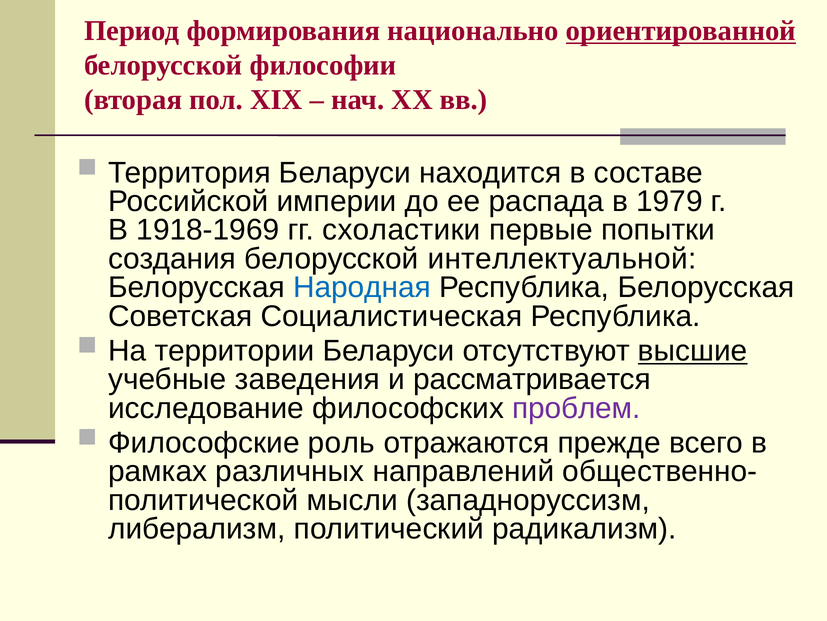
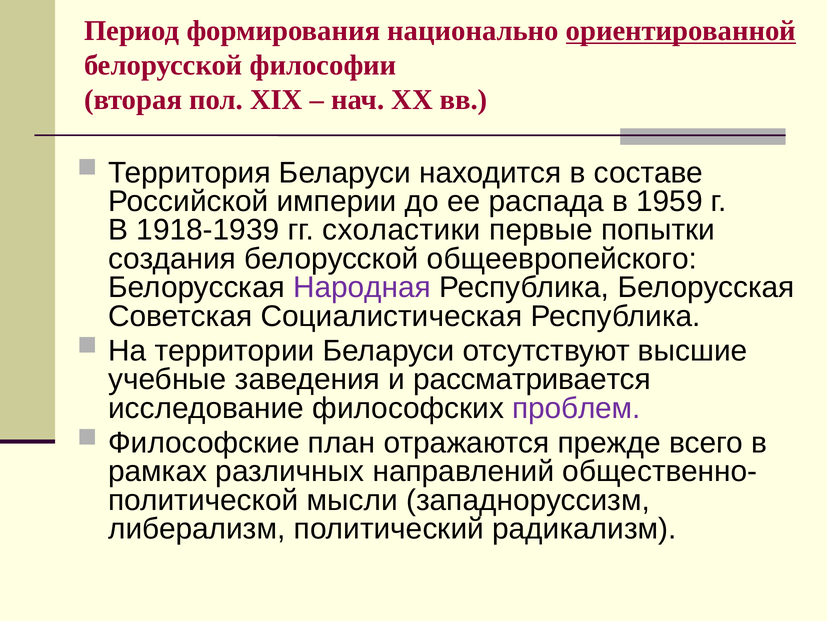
1979: 1979 -> 1959 (669, 201)
1918-1969: 1918-1969 -> 1918-1939 (208, 230)
интеллектуальной: интеллектуальной -> общеевропейского (562, 258)
Народная colour: blue -> purple (362, 287)
высшие underline: present -> none (693, 350)
роль: роль -> план (342, 442)
